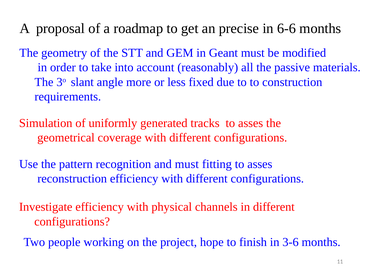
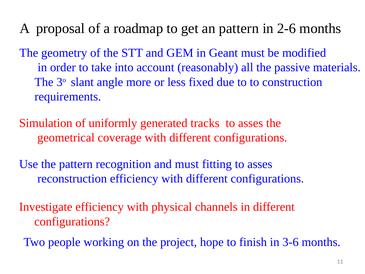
an precise: precise -> pattern (239, 28)
6-6: 6-6 -> 2-6 (287, 28)
